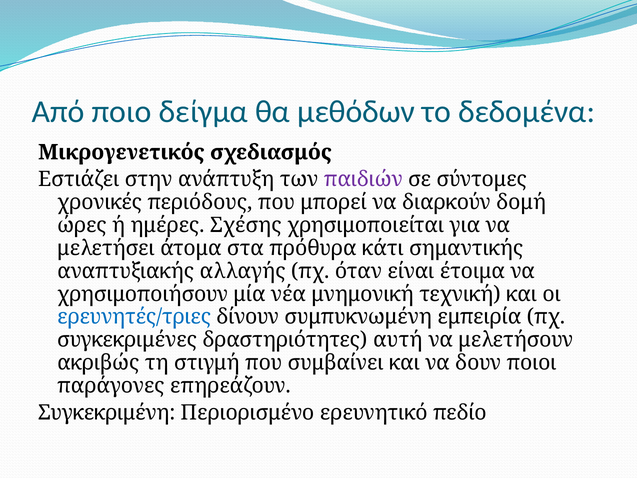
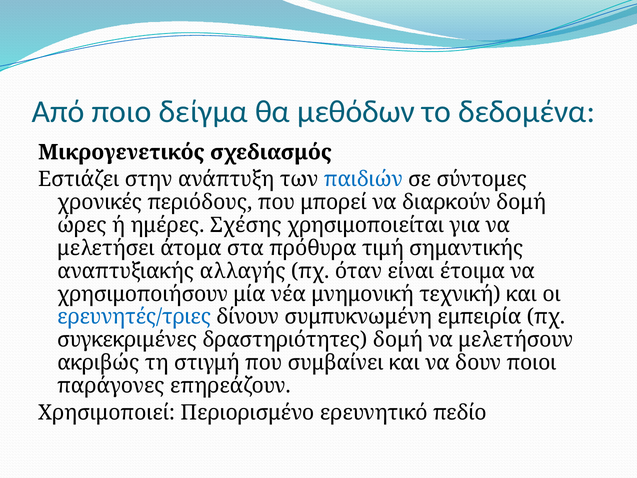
παιδιών colour: purple -> blue (363, 179)
κάτι: κάτι -> τιμή (383, 248)
δραστηριότητες αυτή: αυτή -> δομή (398, 340)
Συγκεκριμένη: Συγκεκριμένη -> Χρησιμοποιεί (107, 413)
